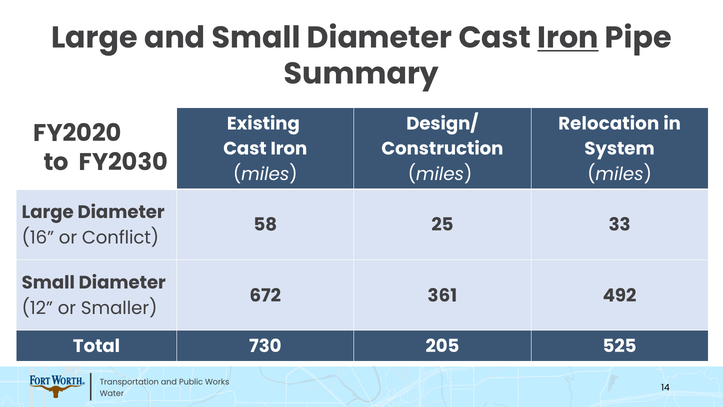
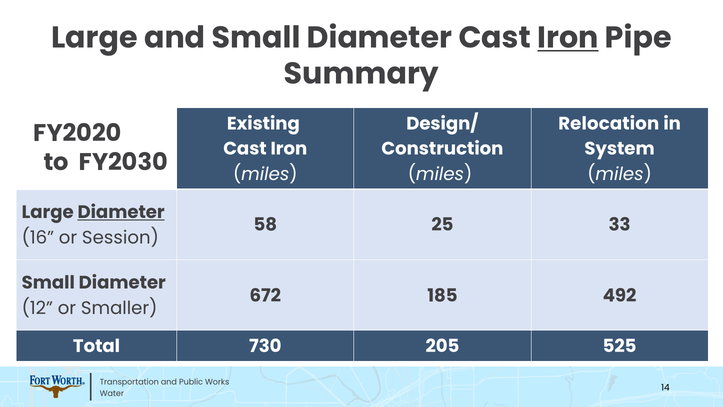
Diameter underline: none -> present (121, 212)
Conflict: Conflict -> Session (120, 237)
361: 361 -> 185 (442, 295)
